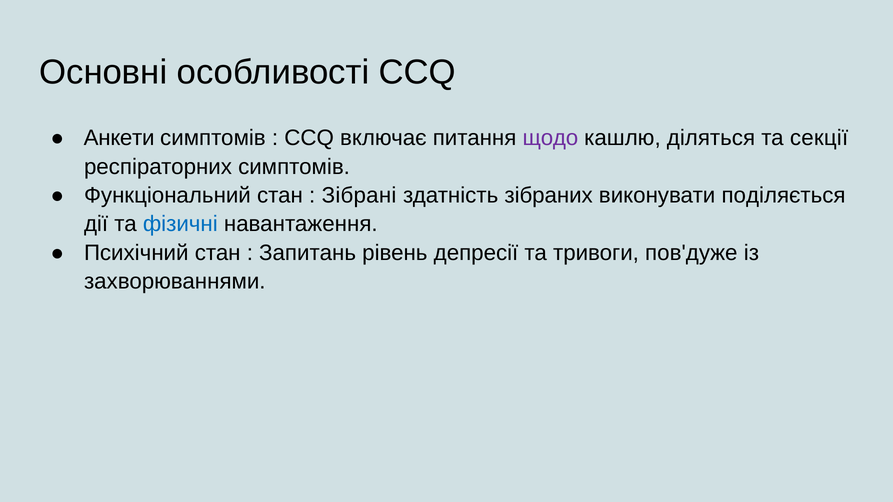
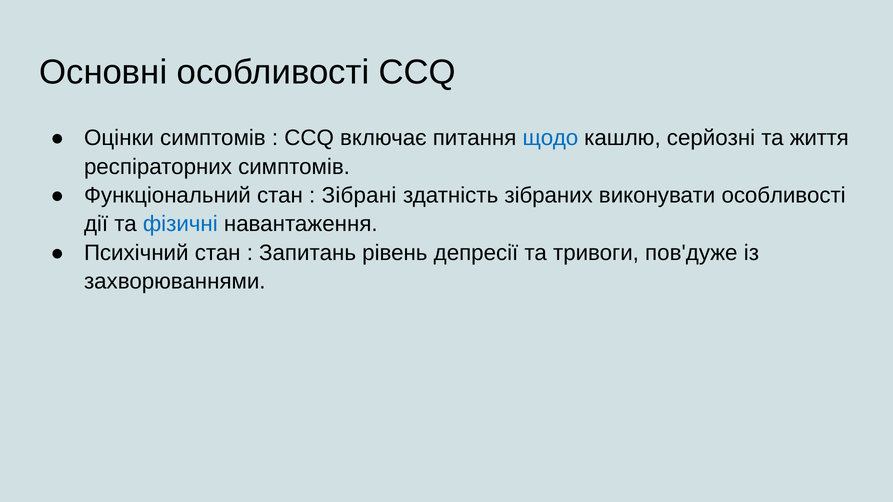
Анкети: Анкети -> Оцінки (119, 138)
щодо colour: purple -> blue (550, 138)
діляться: діляться -> серйозні (711, 138)
секції: секції -> життя (819, 138)
виконувати поділяється: поділяється -> особливості (784, 196)
